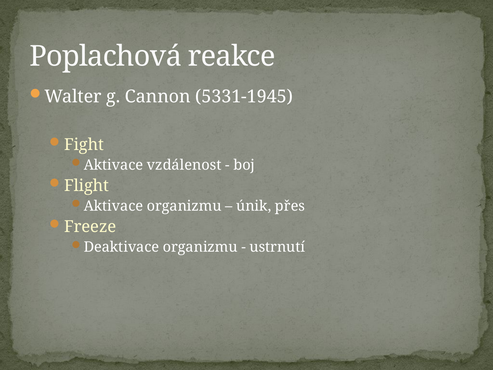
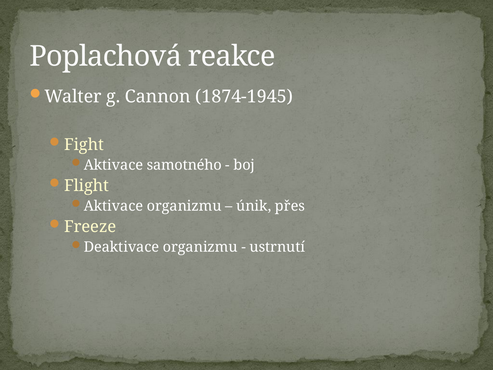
5331-1945: 5331-1945 -> 1874-1945 (244, 97)
vzdálenost: vzdálenost -> samotného (184, 165)
